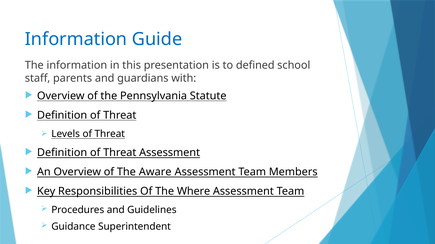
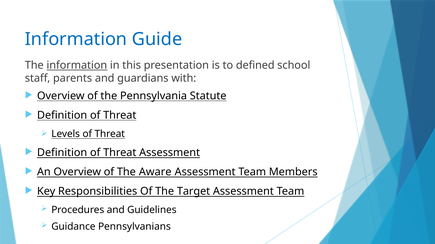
information underline: none -> present (77, 66)
Where: Where -> Target (194, 192)
Superintendent: Superintendent -> Pennsylvanians (134, 227)
